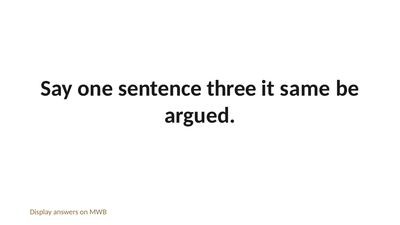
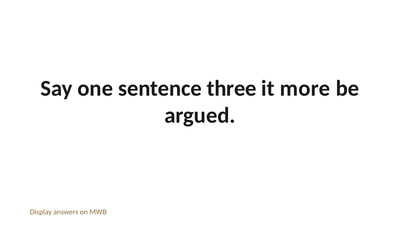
same: same -> more (305, 89)
